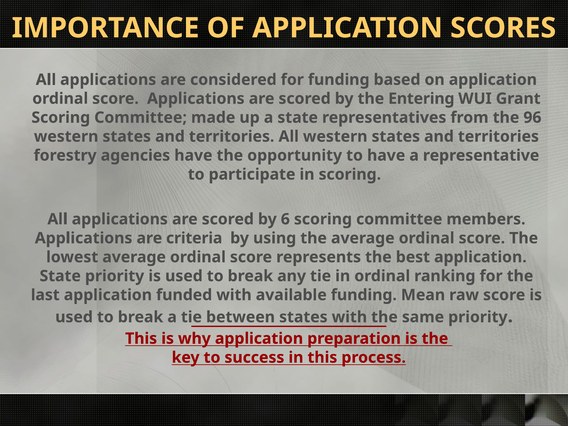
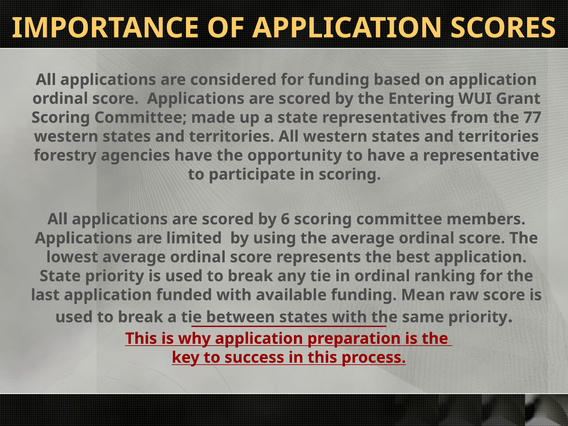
96: 96 -> 77 (532, 118)
criteria: criteria -> limited (194, 238)
